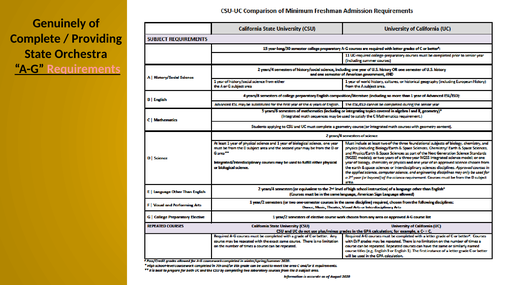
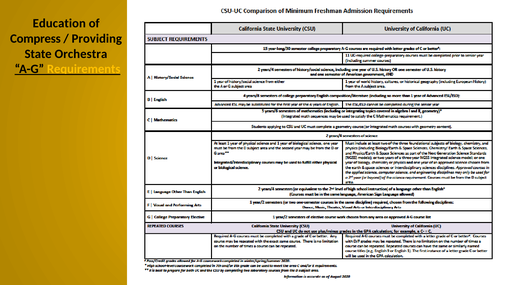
Genuinely: Genuinely -> Education (59, 23)
Complete: Complete -> Compress (35, 39)
Requirements colour: pink -> yellow (84, 69)
